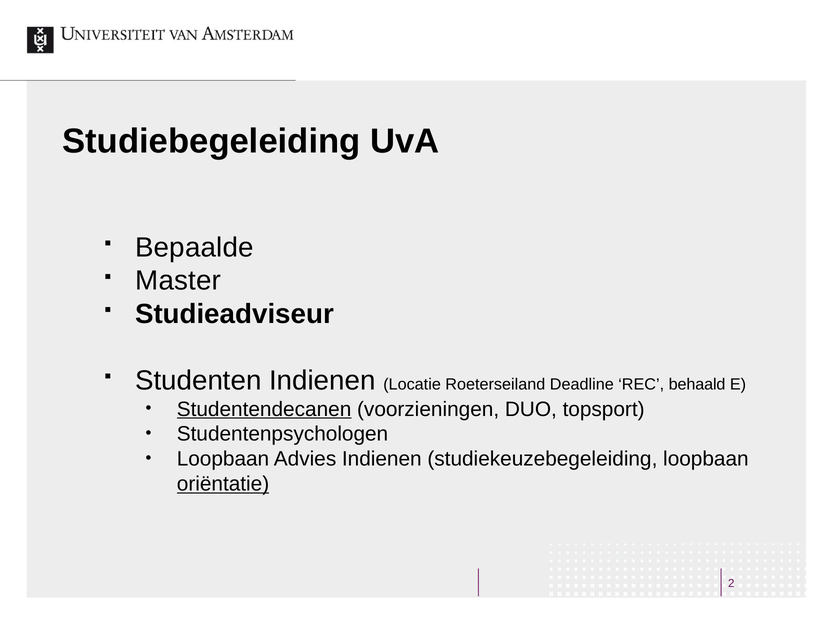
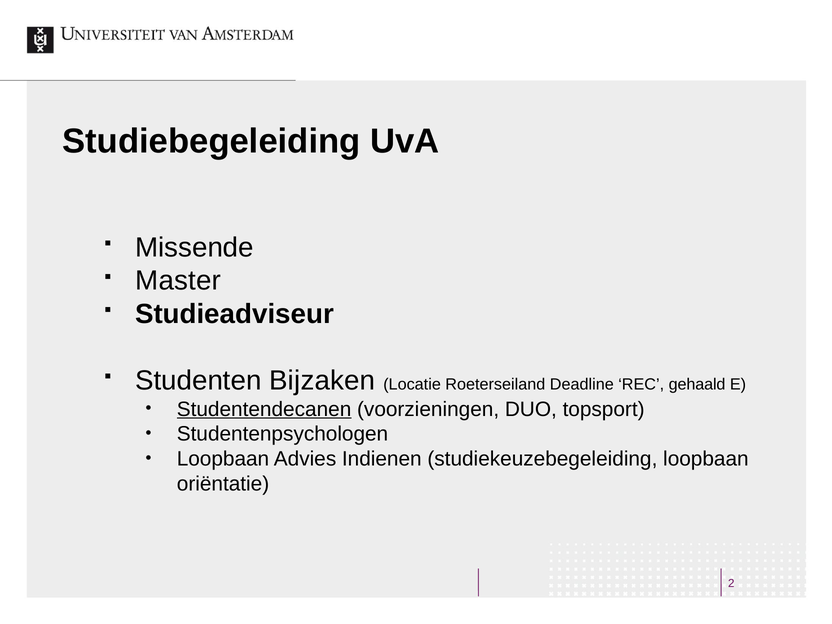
Bepaalde: Bepaalde -> Missende (195, 247)
Studenten Indienen: Indienen -> Bijzaken (322, 381)
behaald: behaald -> gehaald (697, 384)
oriëntatie underline: present -> none (223, 484)
